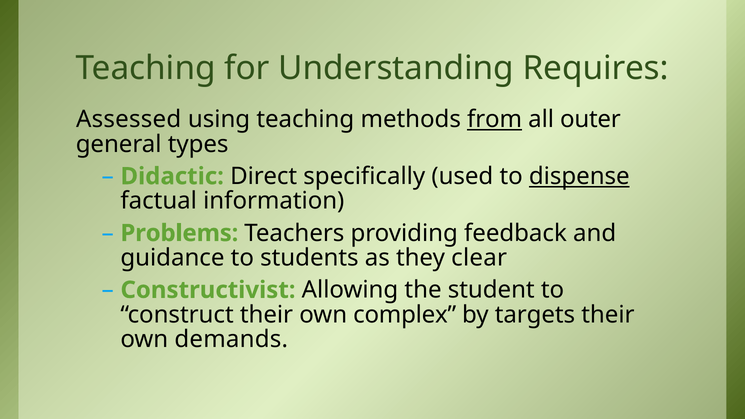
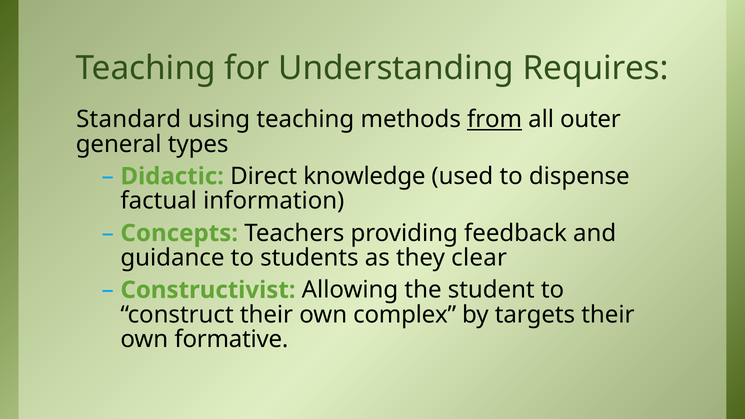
Assessed: Assessed -> Standard (129, 120)
specifically: specifically -> knowledge (364, 176)
dispense underline: present -> none (579, 176)
Problems: Problems -> Concepts (179, 233)
demands: demands -> formative (231, 340)
